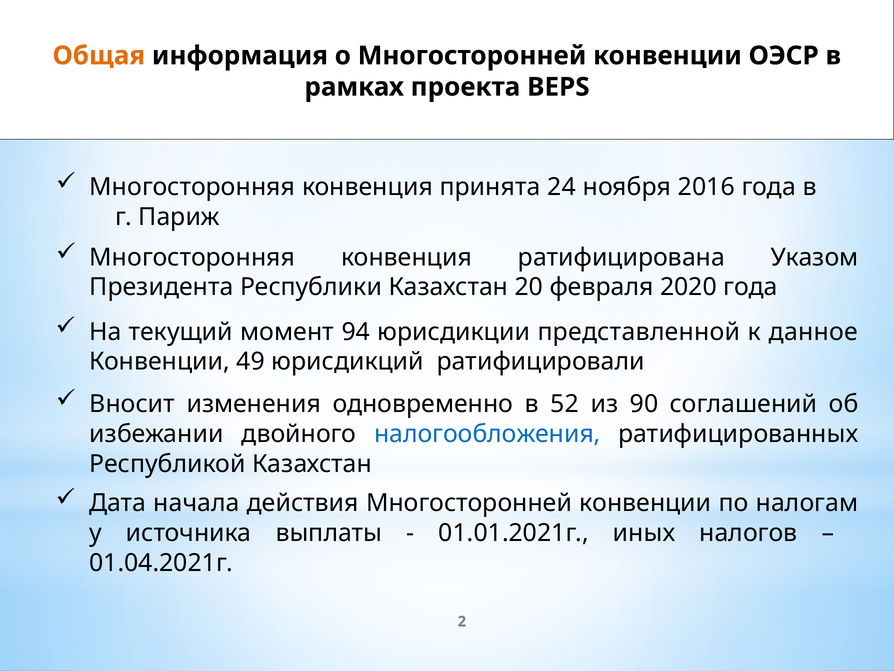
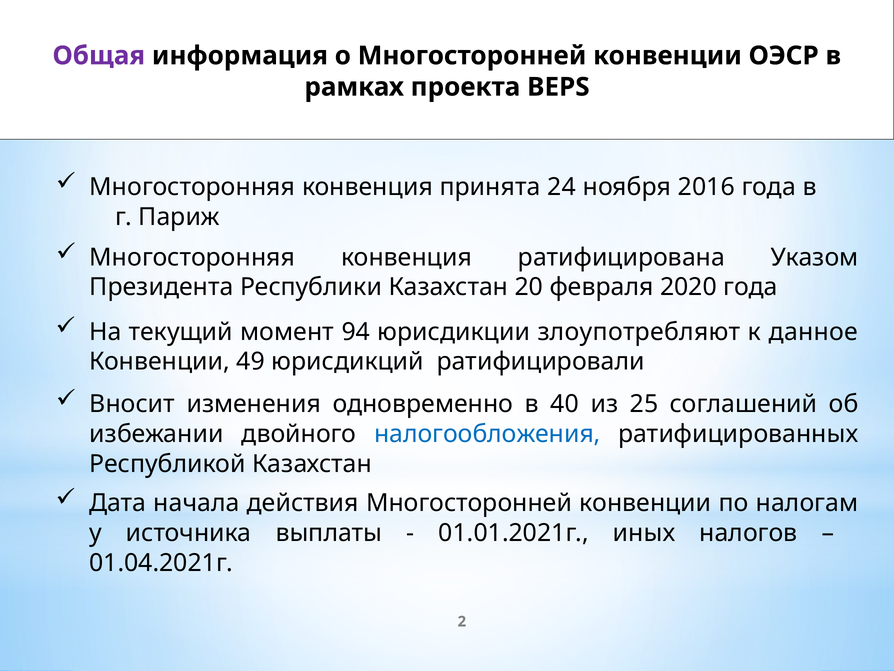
Общая colour: orange -> purple (99, 56)
представленной: представленной -> злоупотребляют (639, 332)
52: 52 -> 40 (565, 404)
90: 90 -> 25 (644, 404)
